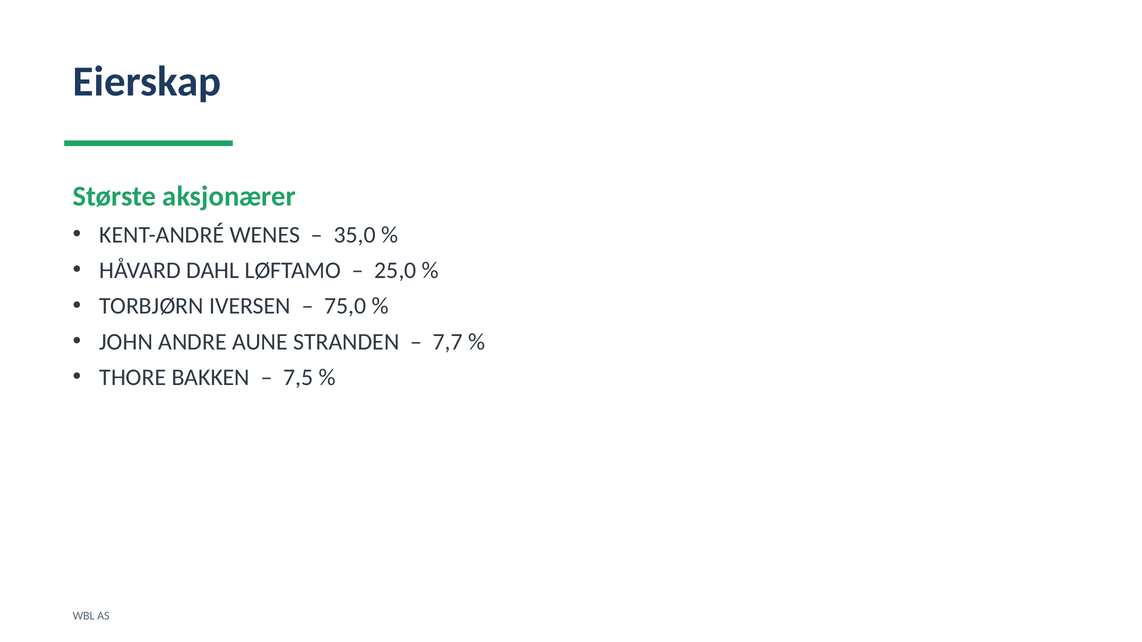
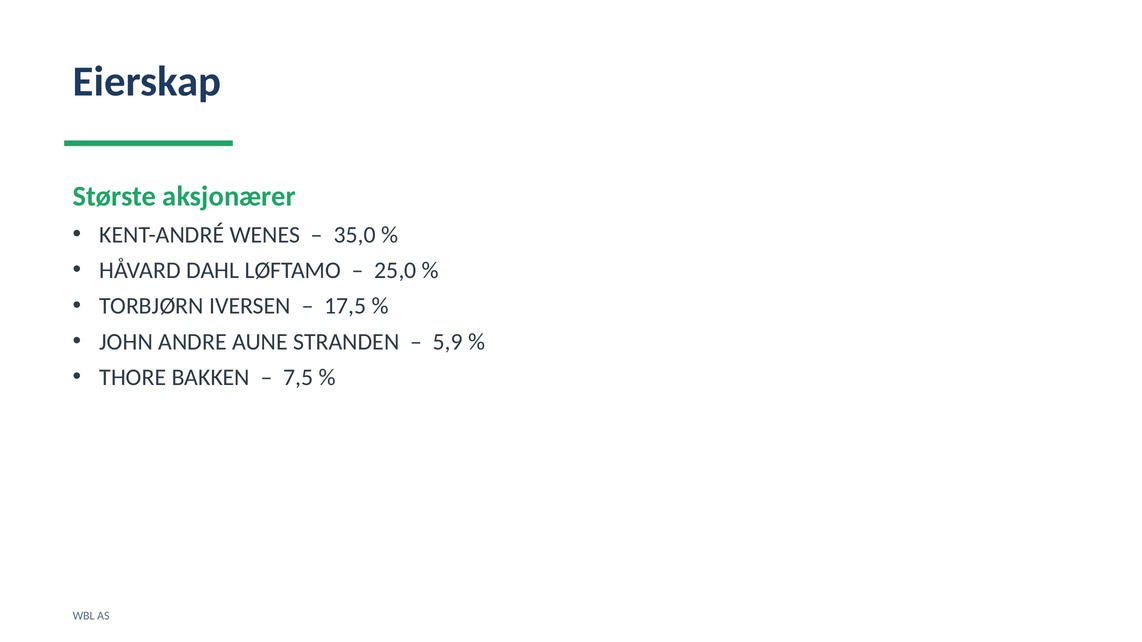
75,0: 75,0 -> 17,5 (345, 306)
7,7: 7,7 -> 5,9 (448, 342)
